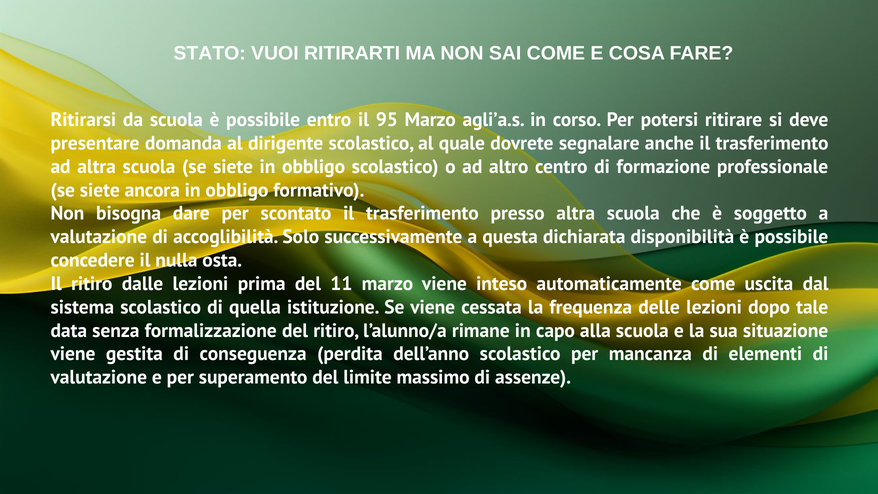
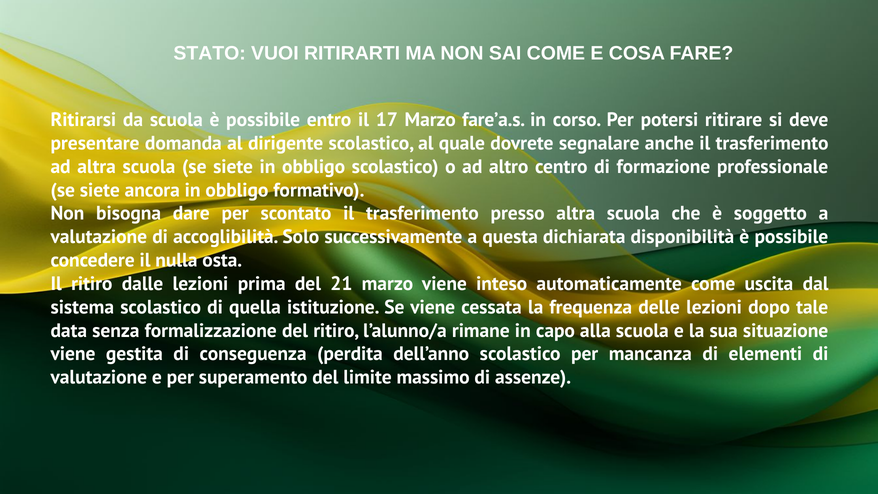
95: 95 -> 17 (387, 120)
agli’a.s: agli’a.s -> fare’a.s (494, 120)
11: 11 -> 21 (341, 284)
